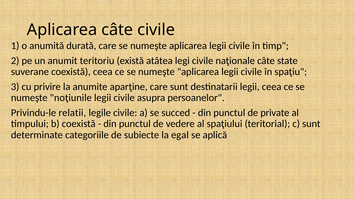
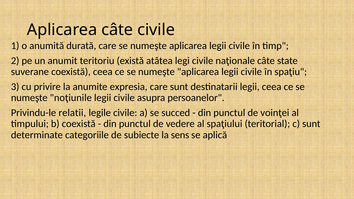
aparţine: aparţine -> expresia (129, 87)
private: private -> voinţei (275, 113)
egal: egal -> sens (180, 135)
